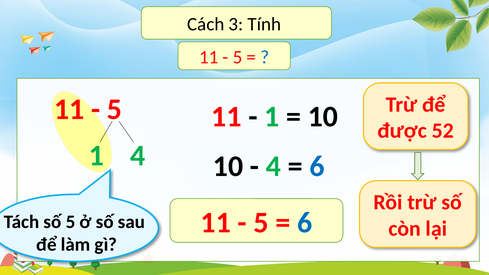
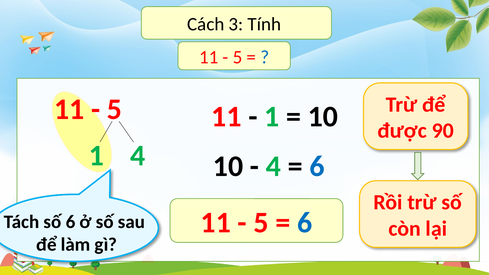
52: 52 -> 90 (443, 131)
số 5: 5 -> 6 (71, 222)
